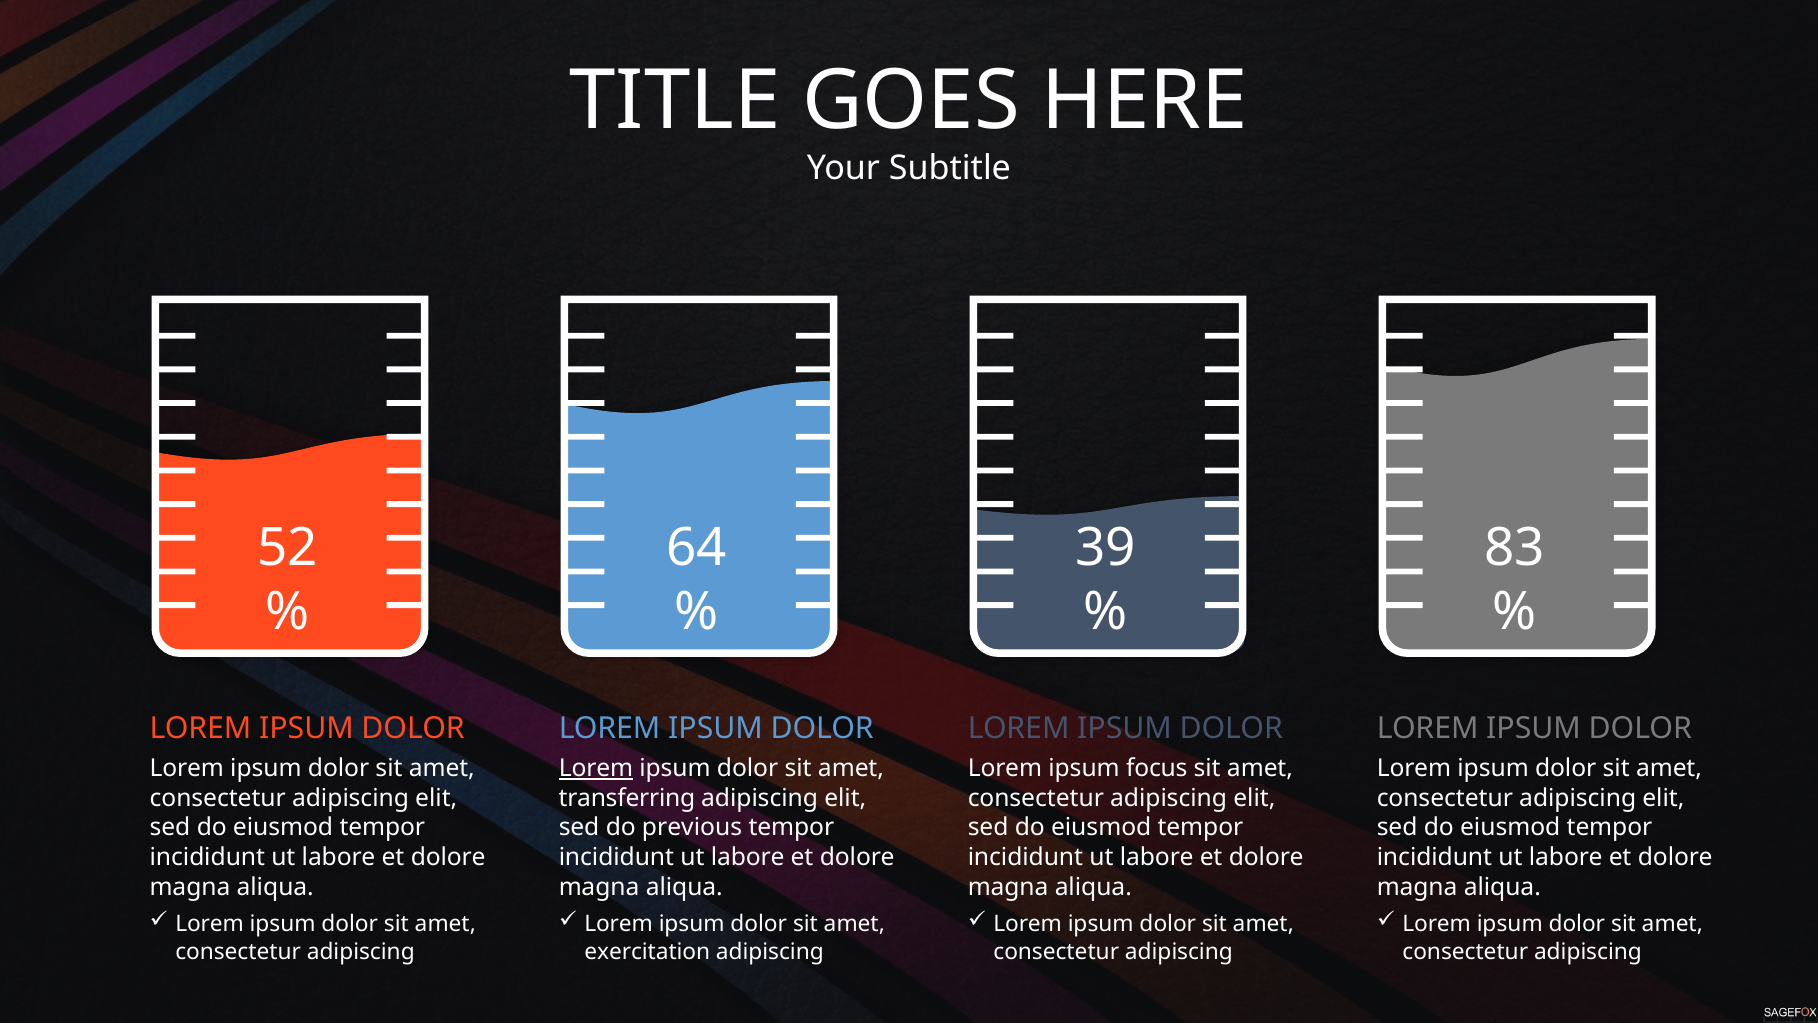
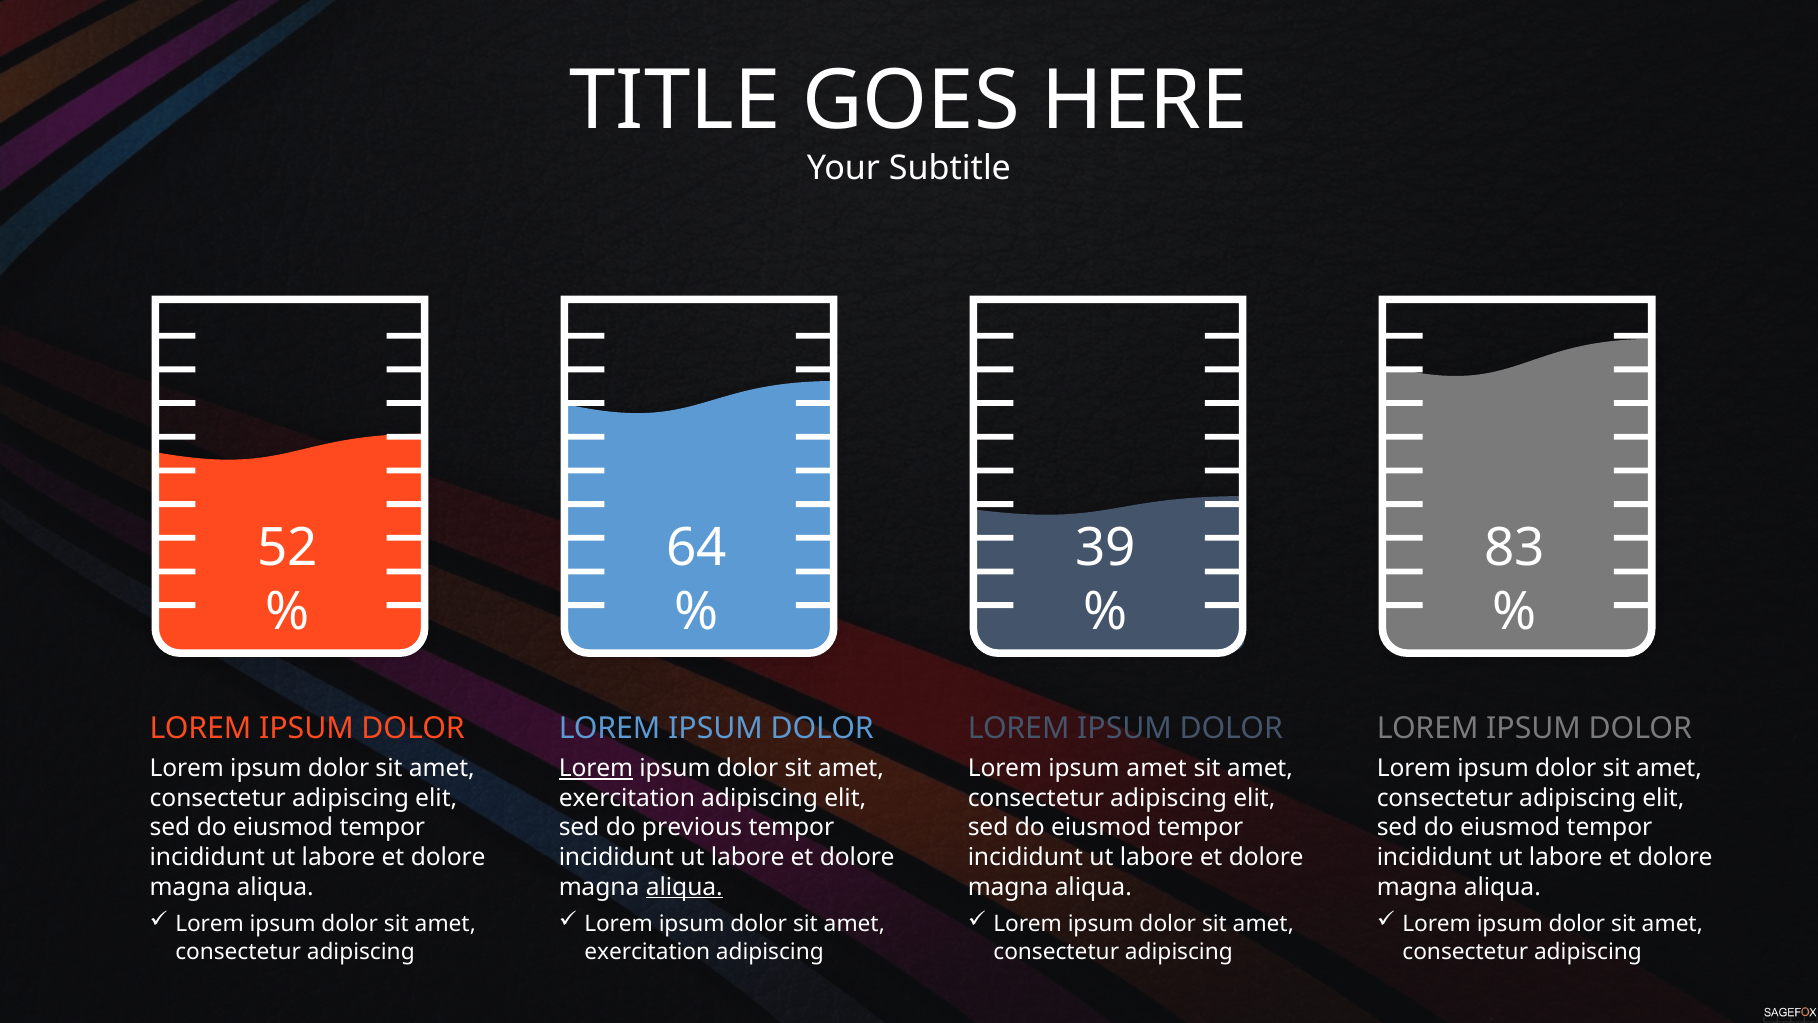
ipsum focus: focus -> amet (1157, 768)
transferring: transferring -> exercitation (627, 798)
aliqua underline: none -> present (684, 887)
